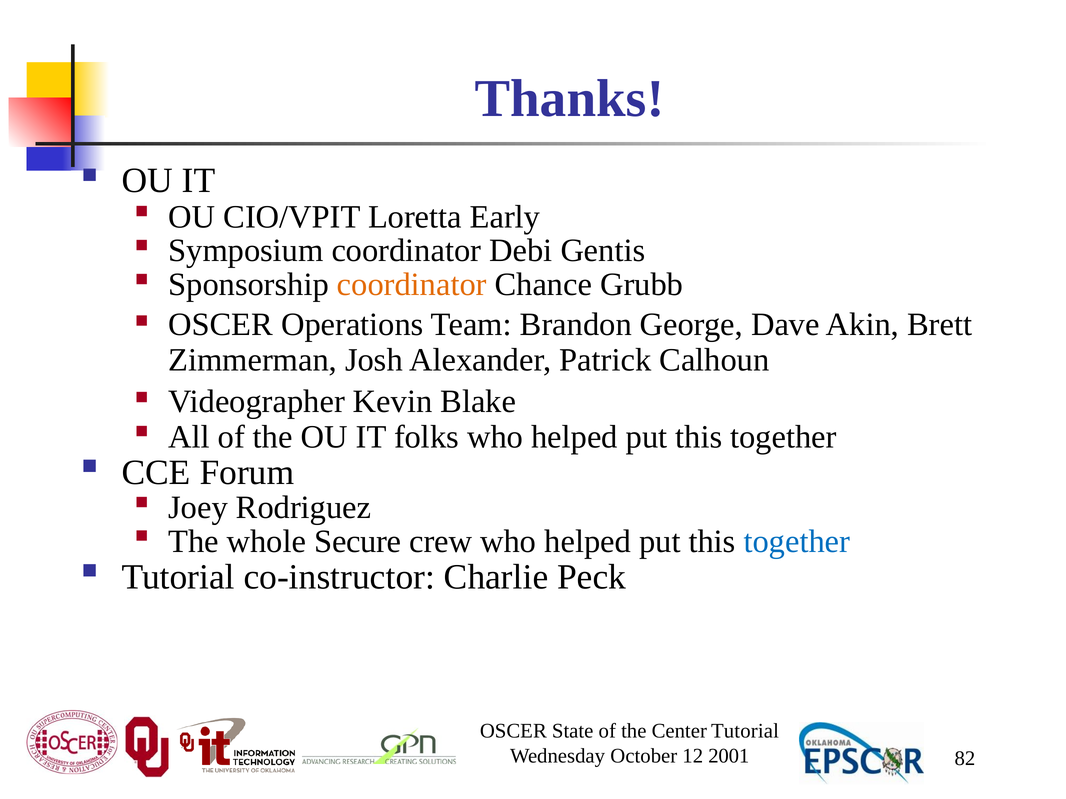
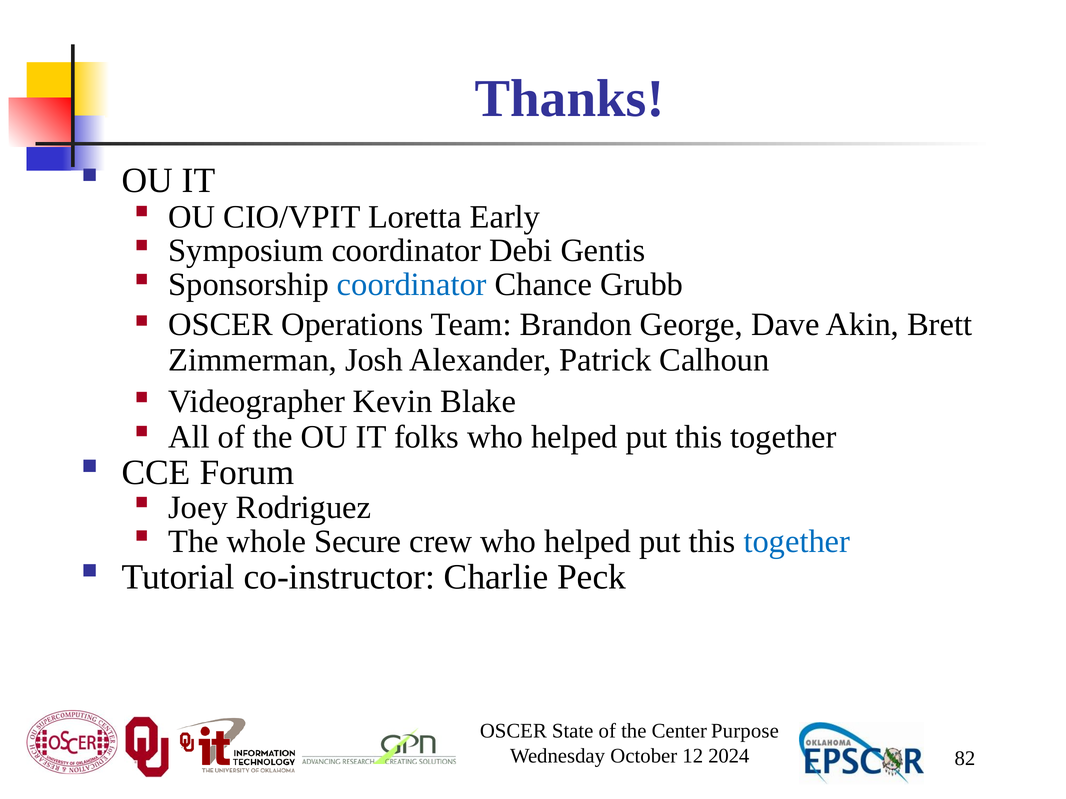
coordinator colour: orange -> blue (412, 285)
Center Tutorial: Tutorial -> Purpose (745, 732)
2001: 2001 -> 2024 (729, 756)
